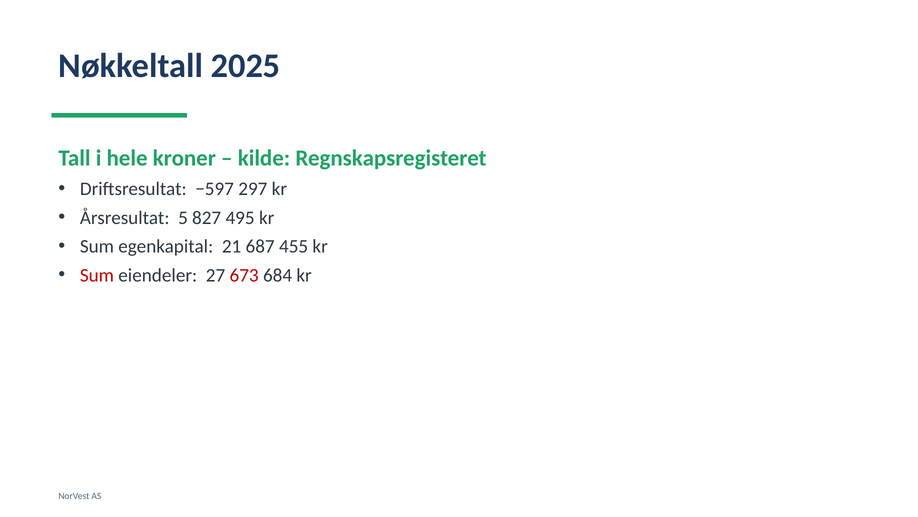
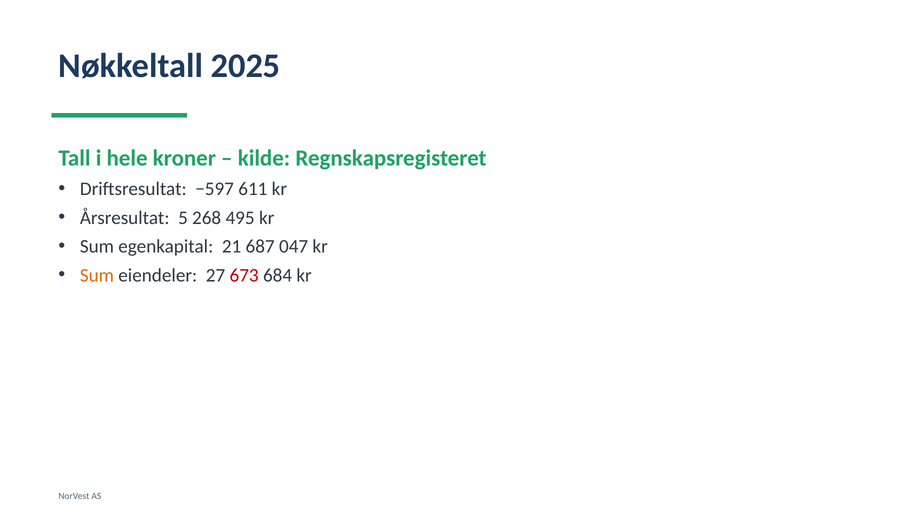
297: 297 -> 611 (253, 189)
827: 827 -> 268 (207, 217)
455: 455 -> 047 (294, 246)
Sum colour: red -> orange (97, 275)
